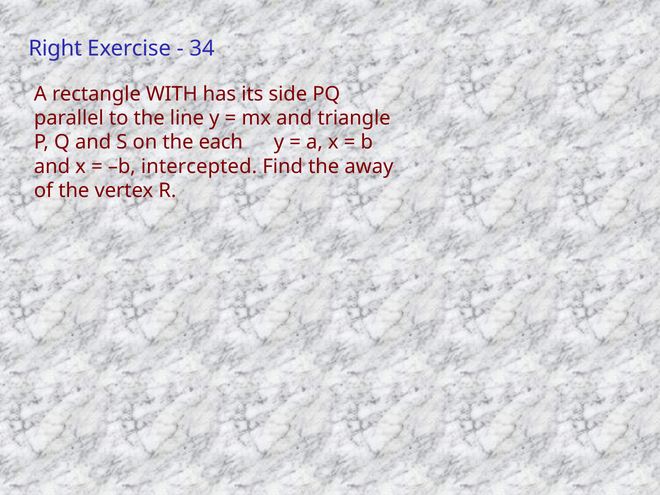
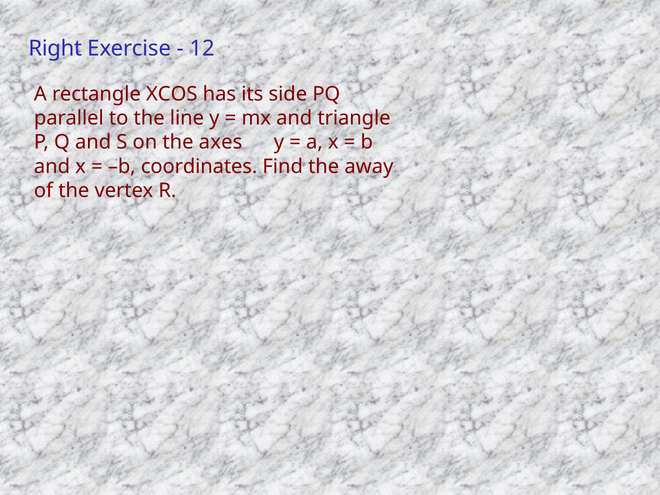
34: 34 -> 12 (202, 48)
WITH: WITH -> XCOS (172, 94)
each: each -> axes (221, 142)
intercepted: intercepted -> coordinates (199, 166)
